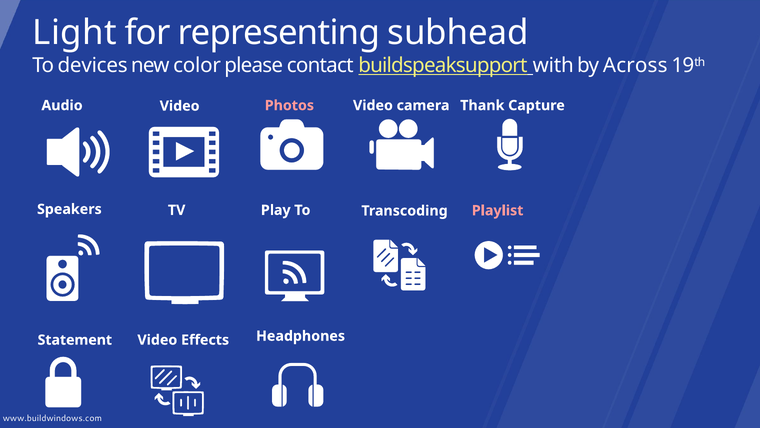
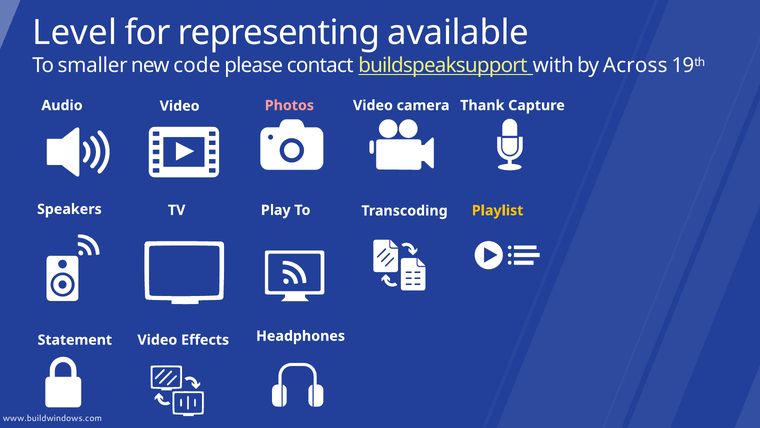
Light: Light -> Level (75, 33)
subhead: subhead -> available (458, 33)
devices: devices -> smaller (93, 65)
color: color -> code (197, 65)
Playlist colour: pink -> yellow (498, 210)
